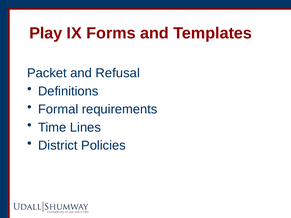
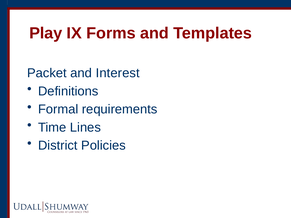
Refusal: Refusal -> Interest (118, 73)
